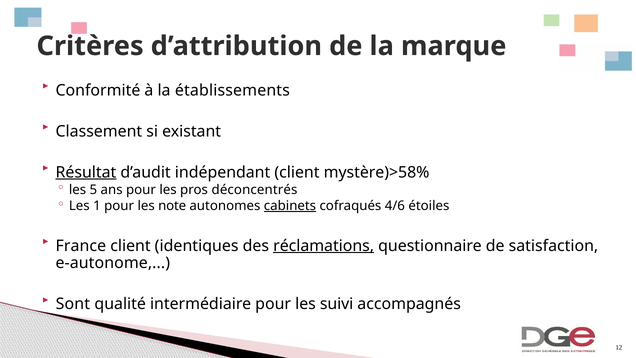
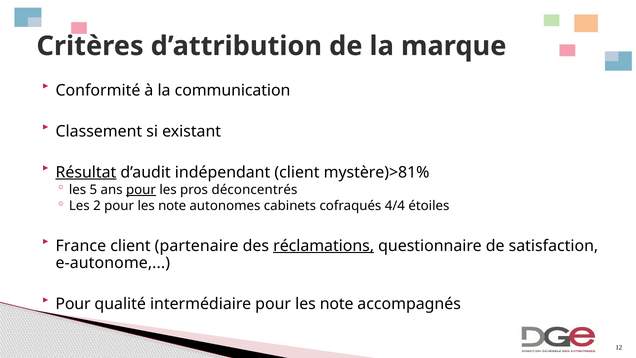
établissements: établissements -> communication (233, 90)
mystère)>58%: mystère)>58% -> mystère)>81% (377, 172)
pour underline: none -> present (141, 190)
1: 1 -> 2 (97, 206)
cabinets underline: present -> none (290, 206)
4/6: 4/6 -> 4/4 (395, 206)
identiques: identiques -> partenaire (197, 246)
Sont: Sont -> Pour (73, 304)
intermédiaire pour les suivi: suivi -> note (337, 304)
